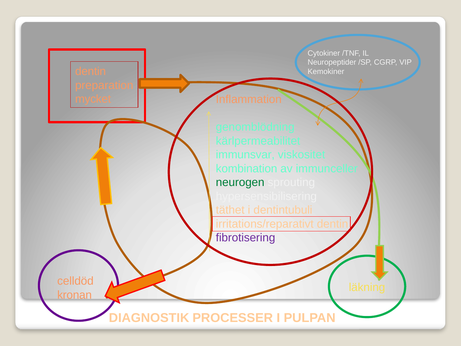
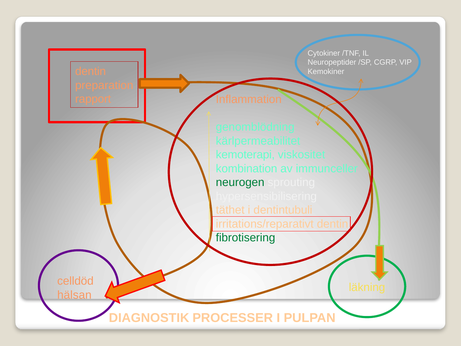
mycket: mycket -> rapport (93, 99)
immunsvar: immunsvar -> kemoterapi (245, 155)
fibrotisering colour: purple -> green (246, 238)
kronan: kronan -> hälsan (74, 295)
